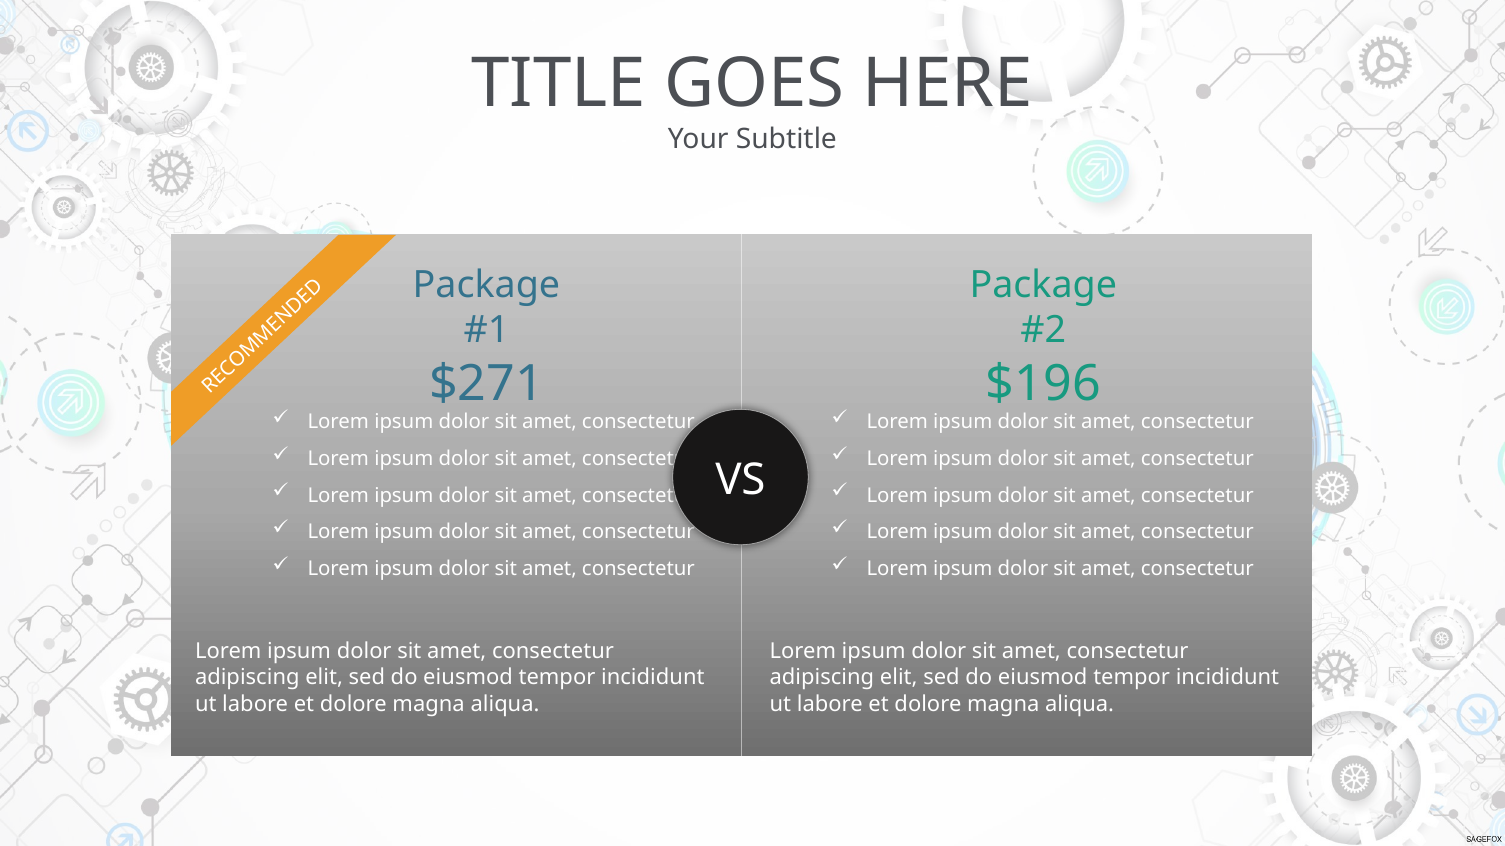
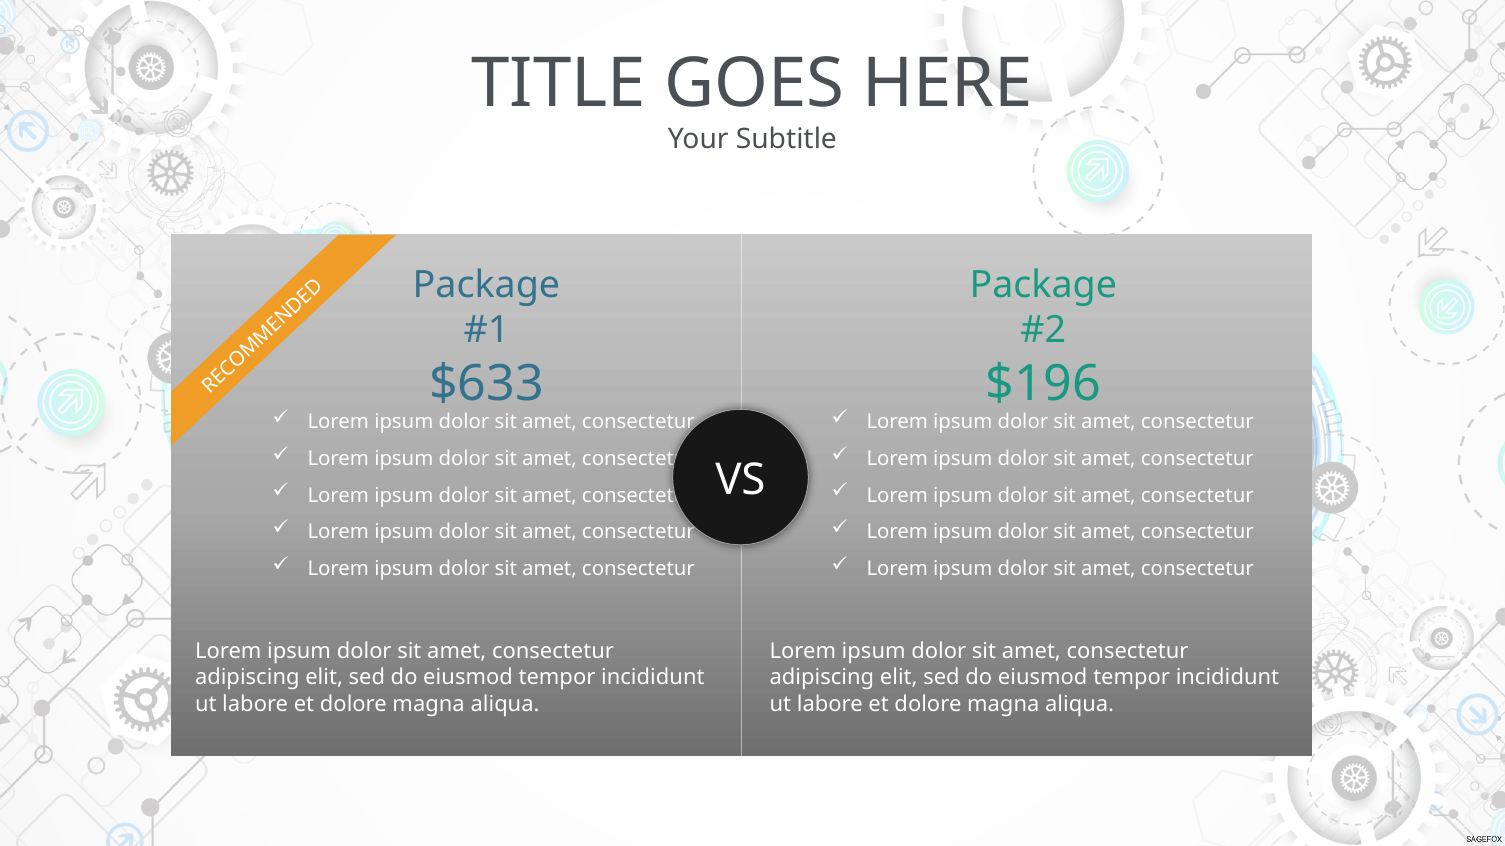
$271: $271 -> $633 (486, 384)
